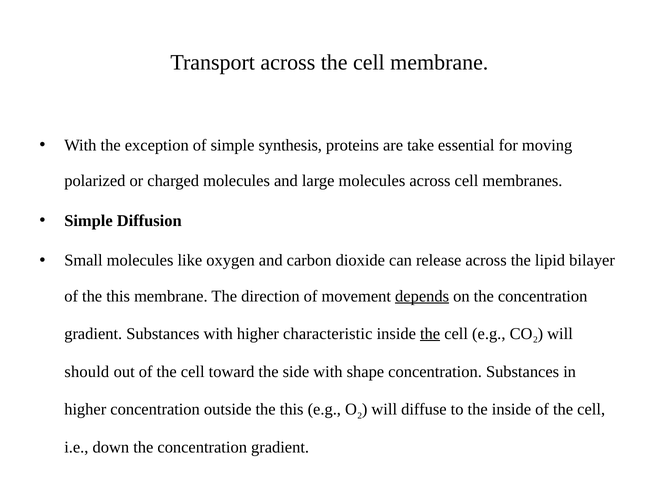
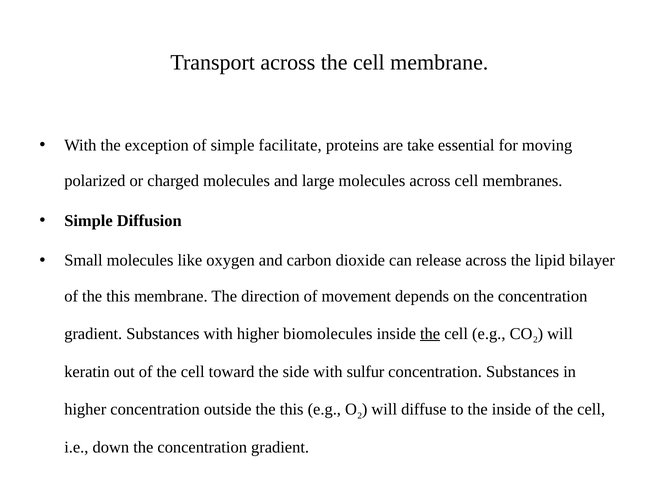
synthesis: synthesis -> facilitate (290, 145)
depends underline: present -> none (422, 296)
characteristic: characteristic -> biomolecules (328, 334)
should: should -> keratin (87, 372)
shape: shape -> sulfur (365, 372)
